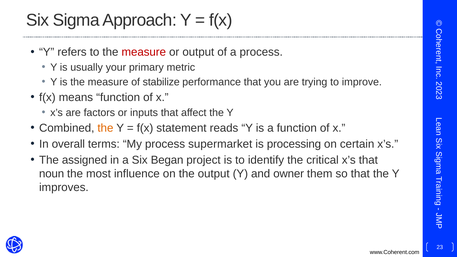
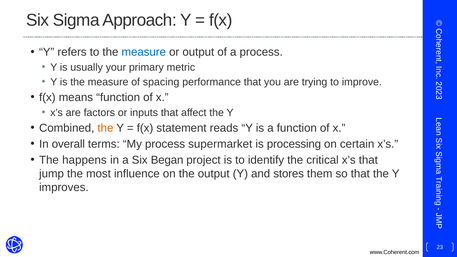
measure colour: red -> blue (144, 52)
stabilize: stabilize -> spacing (161, 82)
assigned: assigned -> happens (84, 160)
noun: noun -> jump (52, 174)
owner: owner -> stores (289, 174)
